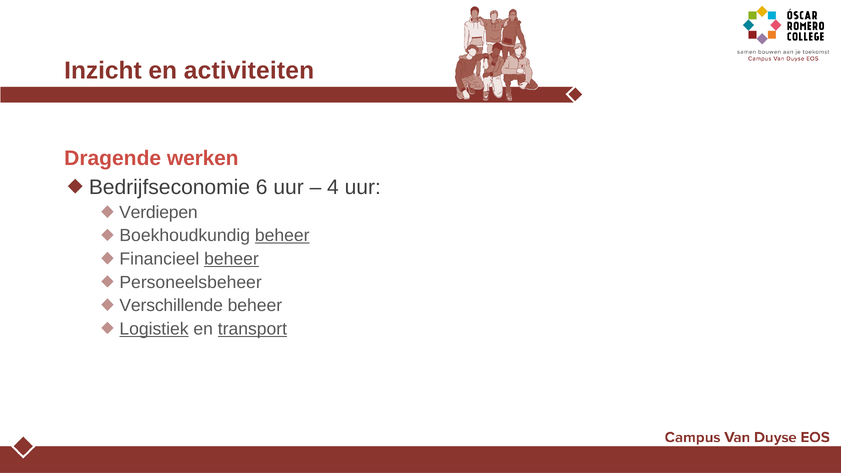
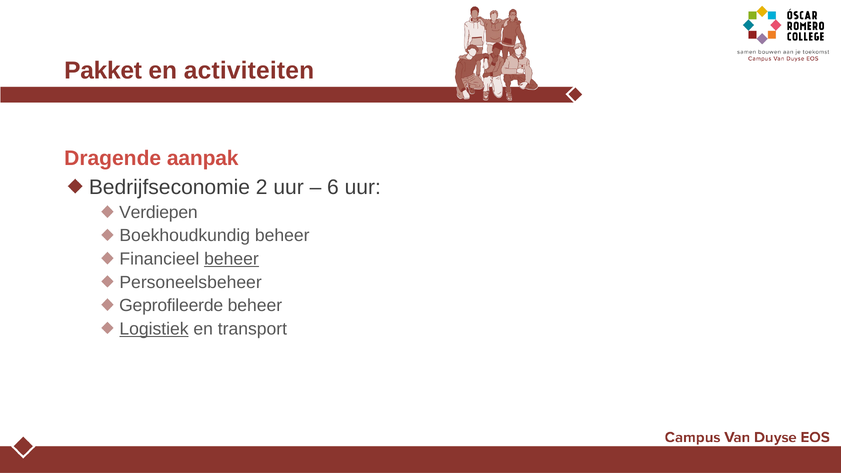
Inzicht: Inzicht -> Pakket (103, 71)
werken: werken -> aanpak (203, 158)
6: 6 -> 2 (262, 187)
4: 4 -> 6 (333, 187)
beheer underline: present -> none (282, 236)
Verschillende: Verschillende -> Geprofileerde (171, 306)
transport underline: present -> none (252, 329)
